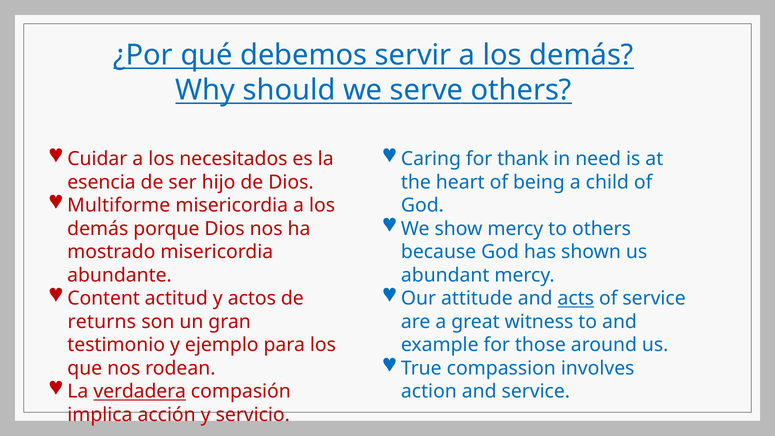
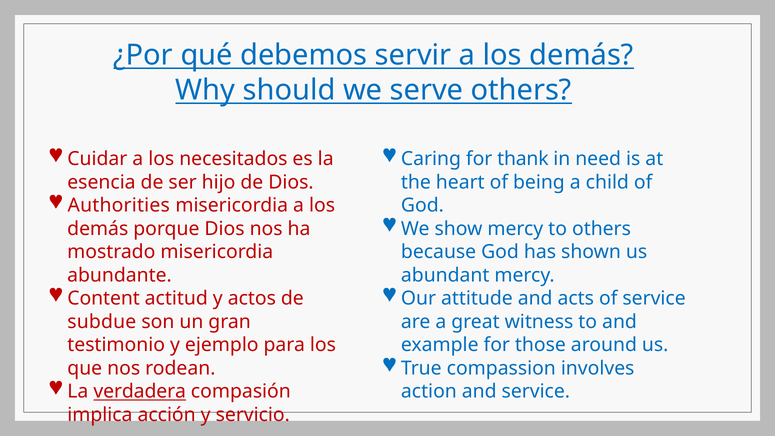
Multiforme: Multiforme -> Authorities (119, 205)
acts underline: present -> none (576, 298)
returns: returns -> subdue (102, 322)
